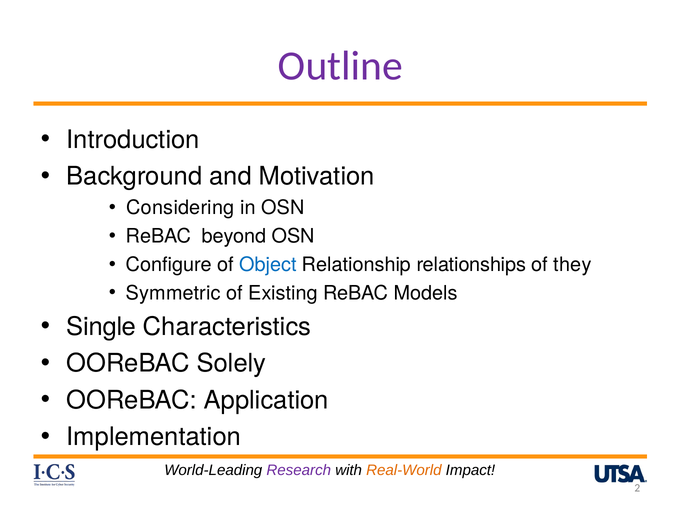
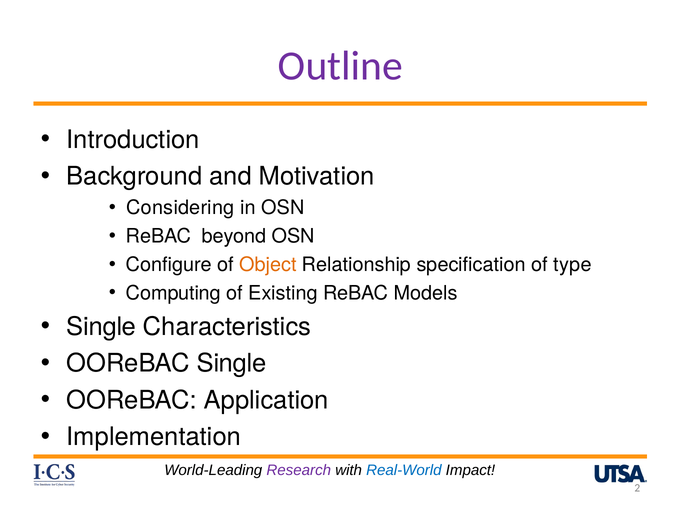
Object colour: blue -> orange (268, 265)
relationships: relationships -> specification (471, 265)
they: they -> type (573, 265)
Symmetric: Symmetric -> Computing (173, 293)
OOReBAC Solely: Solely -> Single (232, 363)
Real-World colour: orange -> blue (404, 470)
